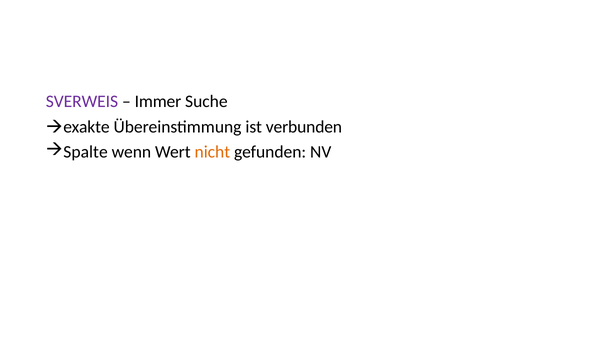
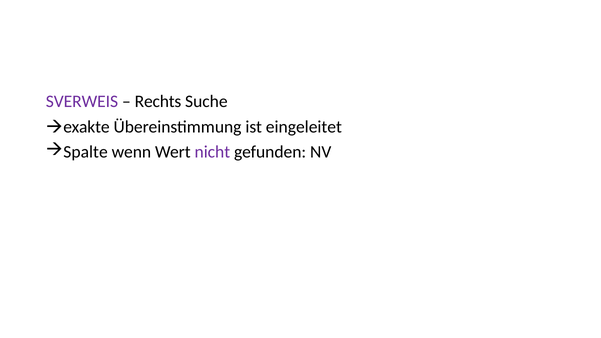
Immer: Immer -> Rechts (158, 102)
verbunden: verbunden -> eingeleitet (304, 127)
nicht colour: orange -> purple (212, 152)
